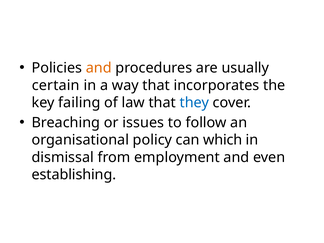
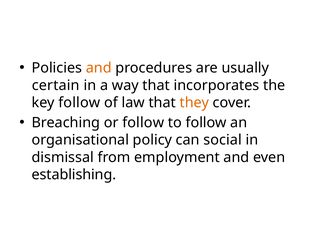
key failing: failing -> follow (79, 103)
they colour: blue -> orange (194, 103)
or issues: issues -> follow (143, 123)
which: which -> social (223, 140)
